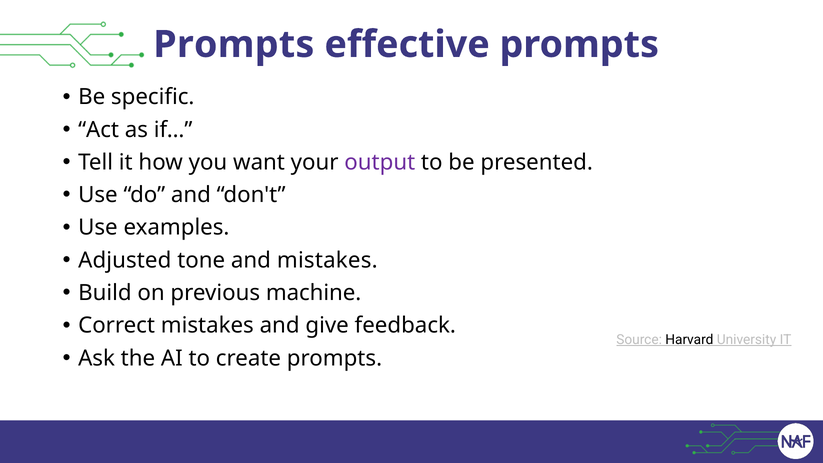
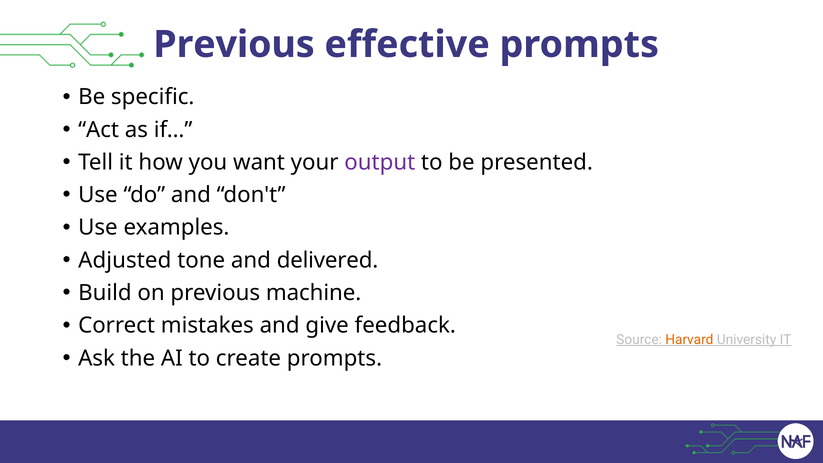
Prompts: Prompts -> Previous (234, 44)
and mistakes: mistakes -> delivered (328, 260)
Harvard colour: black -> orange (689, 340)
